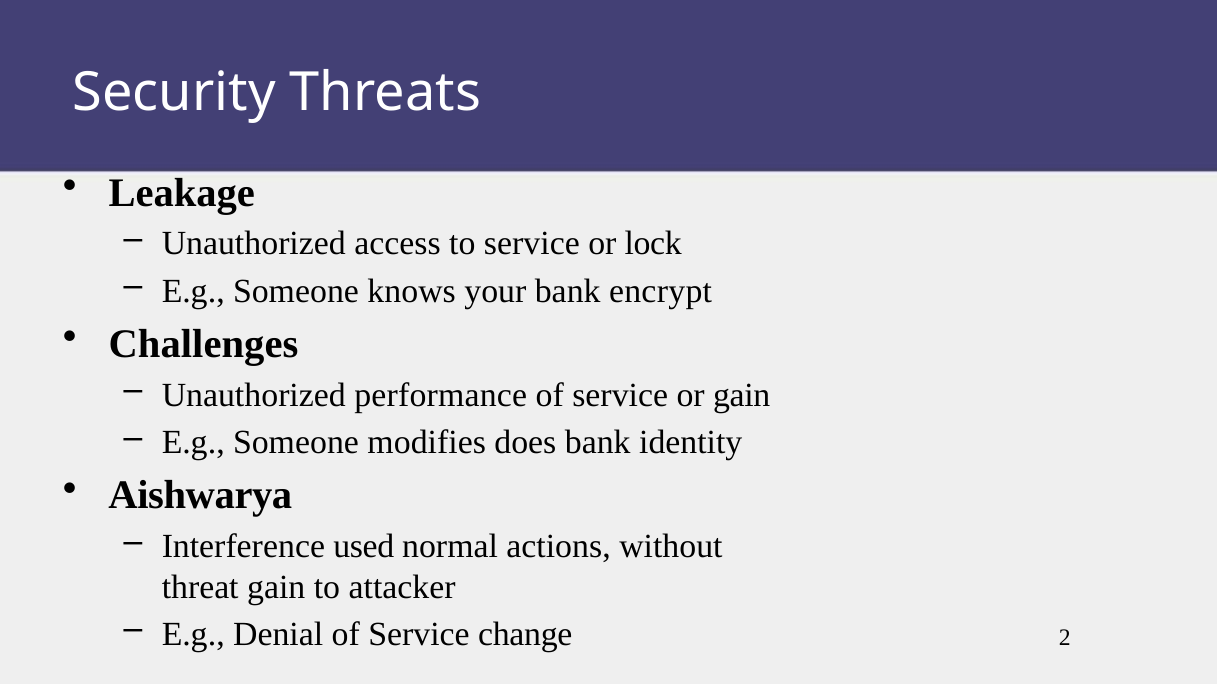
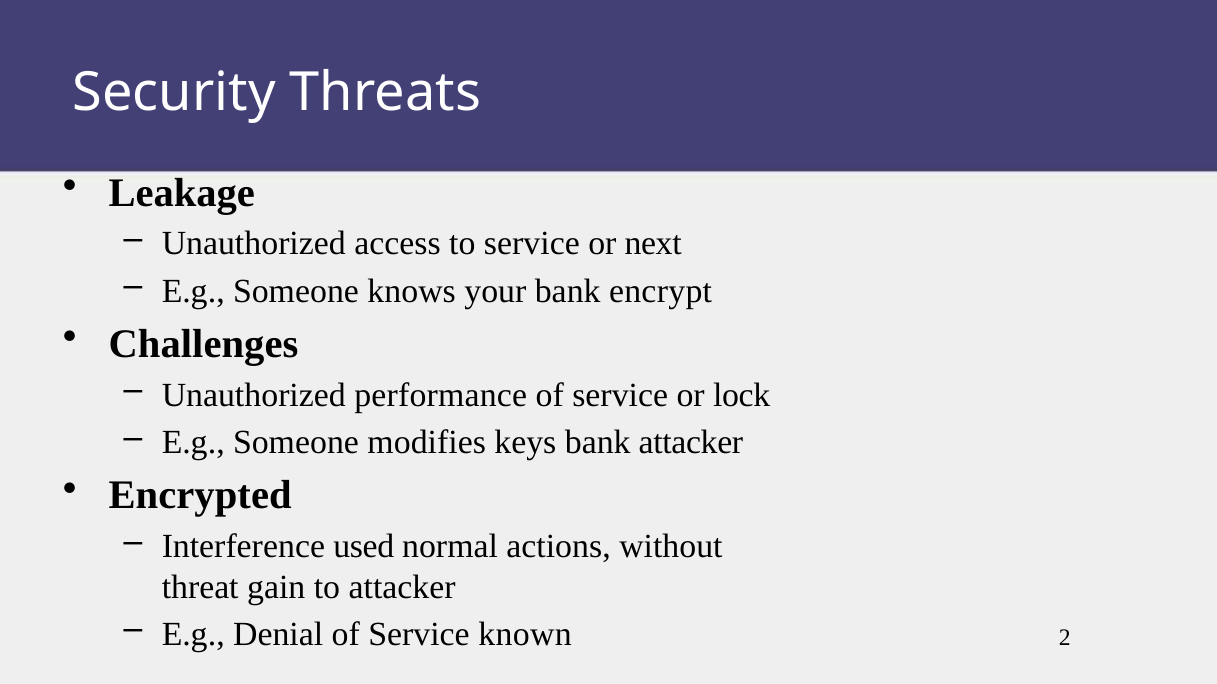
lock: lock -> next (653, 244)
or gain: gain -> lock (742, 395)
does: does -> keys (525, 443)
bank identity: identity -> attacker (691, 443)
Aishwarya: Aishwarya -> Encrypted (200, 496)
change: change -> known (525, 635)
